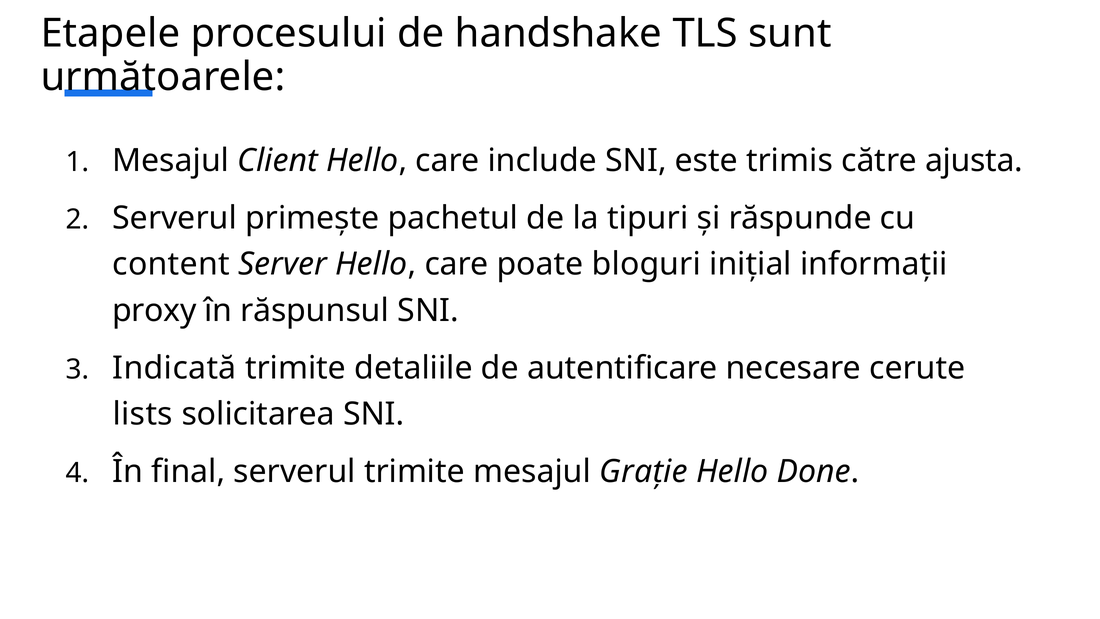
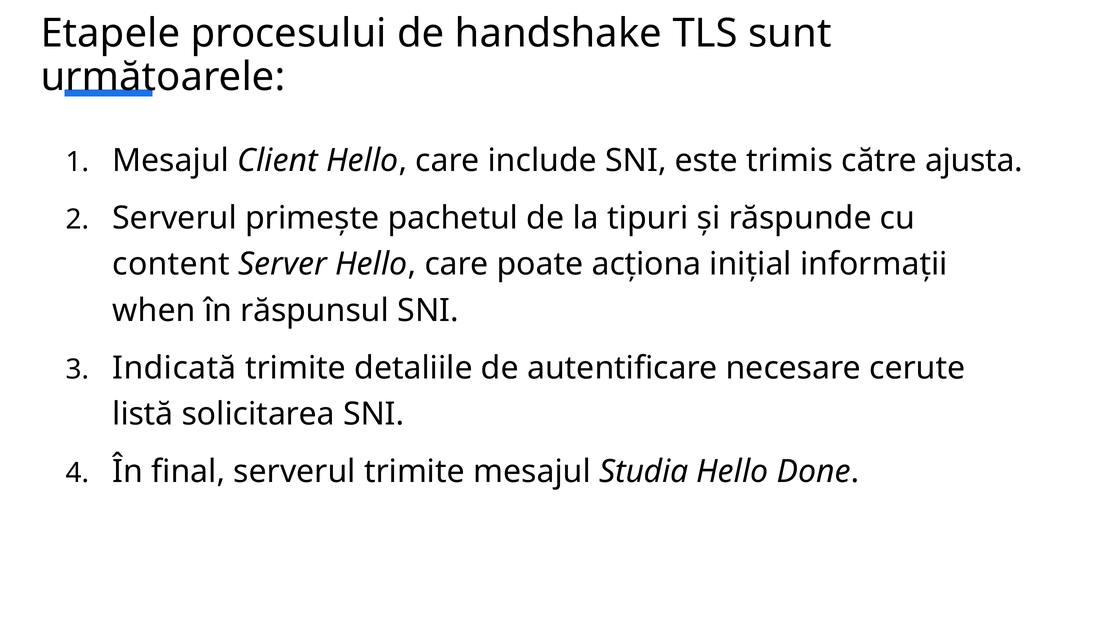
bloguri: bloguri -> acționa (647, 264)
proxy: proxy -> when (154, 310)
lists: lists -> listă (143, 414)
Grație: Grație -> Studia (644, 472)
